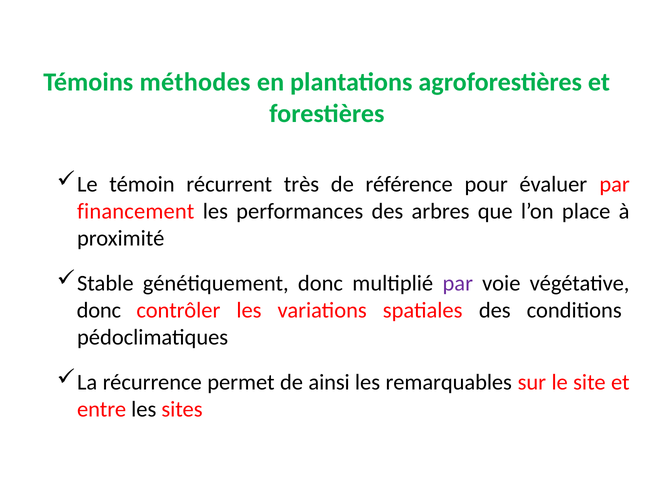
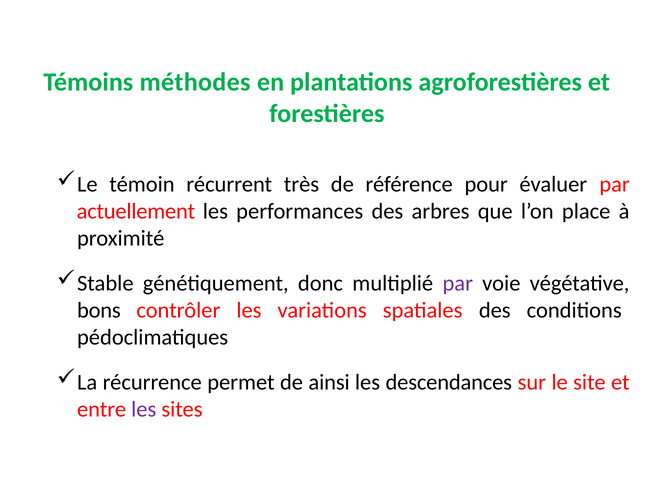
financement: financement -> actuellement (136, 212)
donc: donc -> bons (99, 311)
remarquables: remarquables -> descendances (449, 383)
les colour: black -> purple (144, 410)
